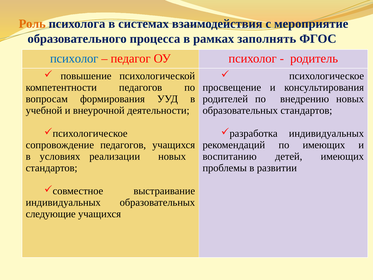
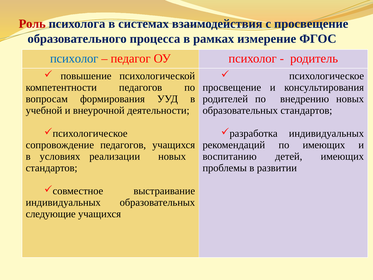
Роль colour: orange -> red (32, 24)
с мероприятие: мероприятие -> просвещение (311, 24)
заполнять: заполнять -> измерение (267, 39)
